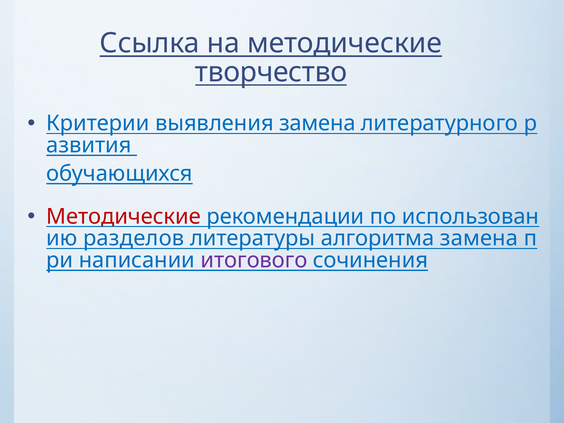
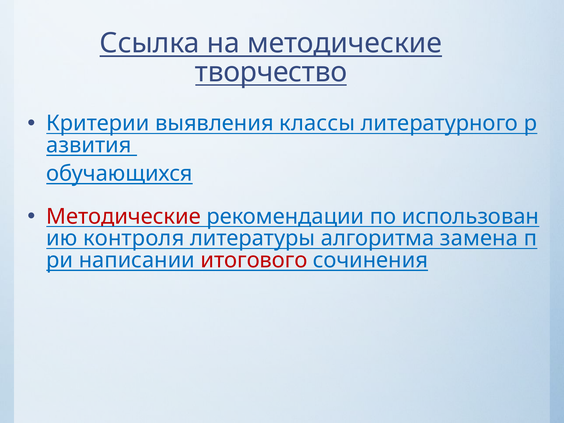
выявления замена: замена -> классы (317, 123)
разделов: разделов -> контроля (134, 238)
итогового colour: purple -> red (254, 260)
